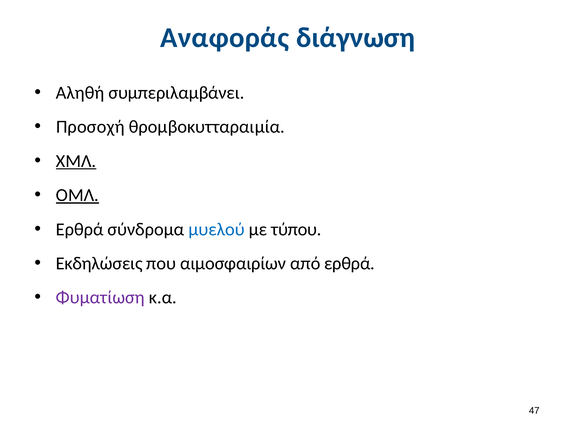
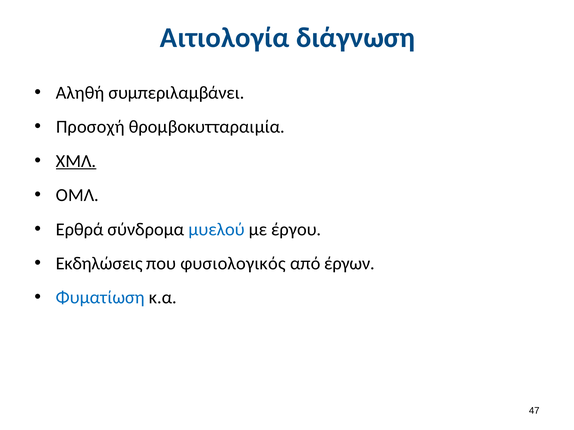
Αναφοράς: Αναφοράς -> Αιτιολογία (225, 38)
ΟΜΛ underline: present -> none (77, 195)
τύπου: τύπου -> έργου (296, 230)
αιμοσφαιρίων: αιμοσφαιρίων -> φυσιολογικός (233, 264)
από ερθρά: ερθρά -> έργων (350, 264)
Φυματίωση colour: purple -> blue (100, 298)
